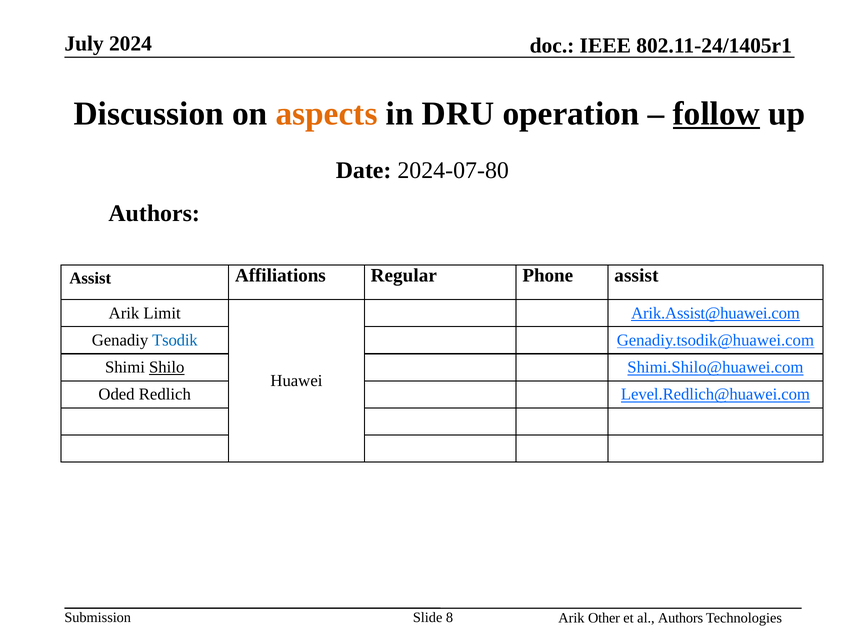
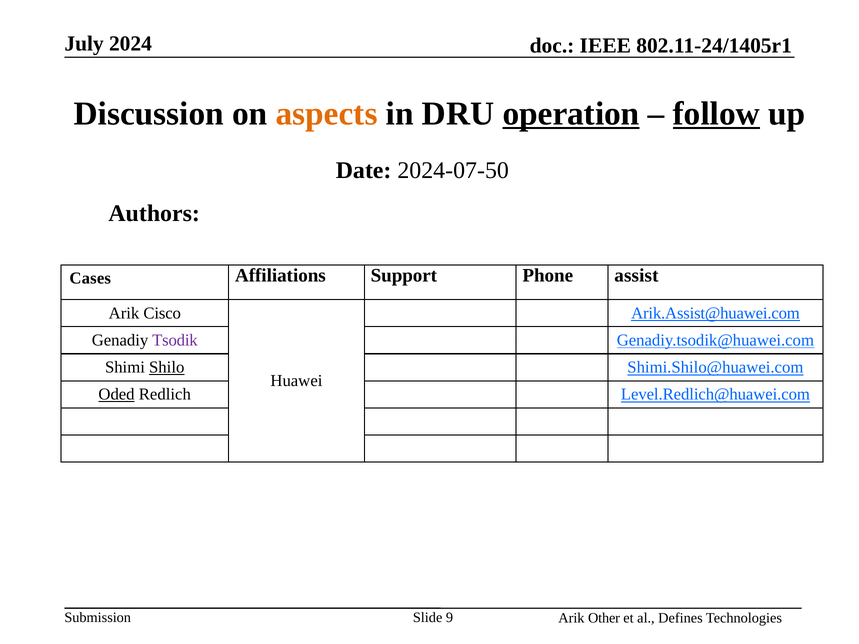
operation underline: none -> present (571, 114)
2024-07-80: 2024-07-80 -> 2024-07-50 (453, 171)
Assist: Assist -> Cases (90, 279)
Regular: Regular -> Support (404, 276)
Limit: Limit -> Cisco (162, 313)
Tsodik colour: blue -> purple (175, 340)
Oded underline: none -> present (117, 395)
8: 8 -> 9 (450, 618)
Authors: Authors -> Defines (680, 618)
